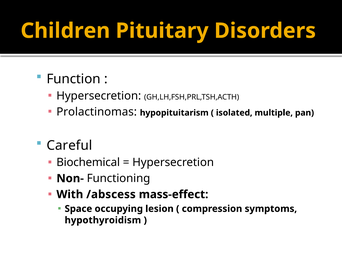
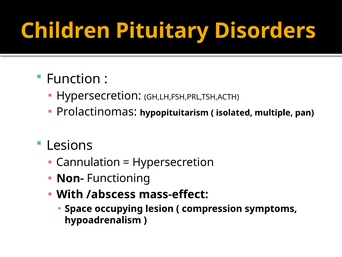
Careful: Careful -> Lesions (70, 145)
Biochemical: Biochemical -> Cannulation (88, 162)
hypothyroidism: hypothyroidism -> hypoadrenalism (103, 220)
